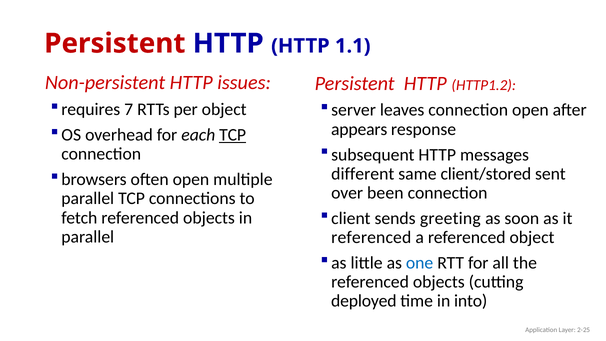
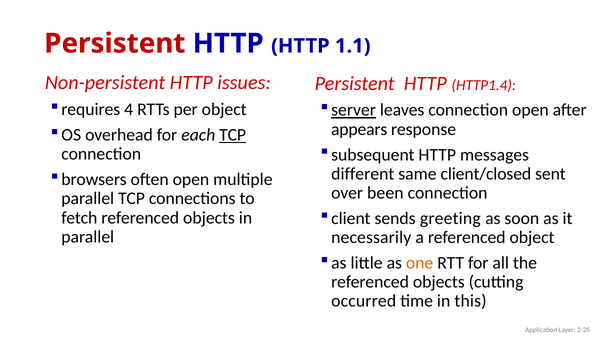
HTTP1.2: HTTP1.2 -> HTTP1.4 (484, 85)
7: 7 -> 4 (129, 109)
server underline: none -> present (354, 110)
client/stored: client/stored -> client/closed (486, 174)
referenced: referenced -> necessarily (371, 237)
one colour: blue -> orange (420, 263)
deployed: deployed -> occurred (364, 301)
into: into -> this (471, 301)
